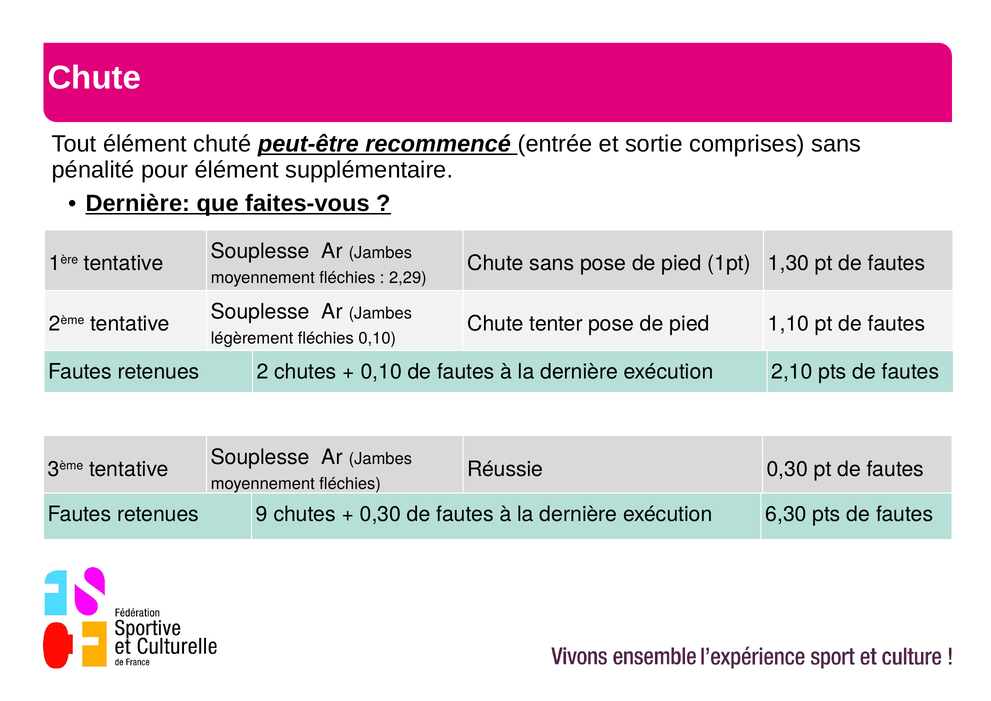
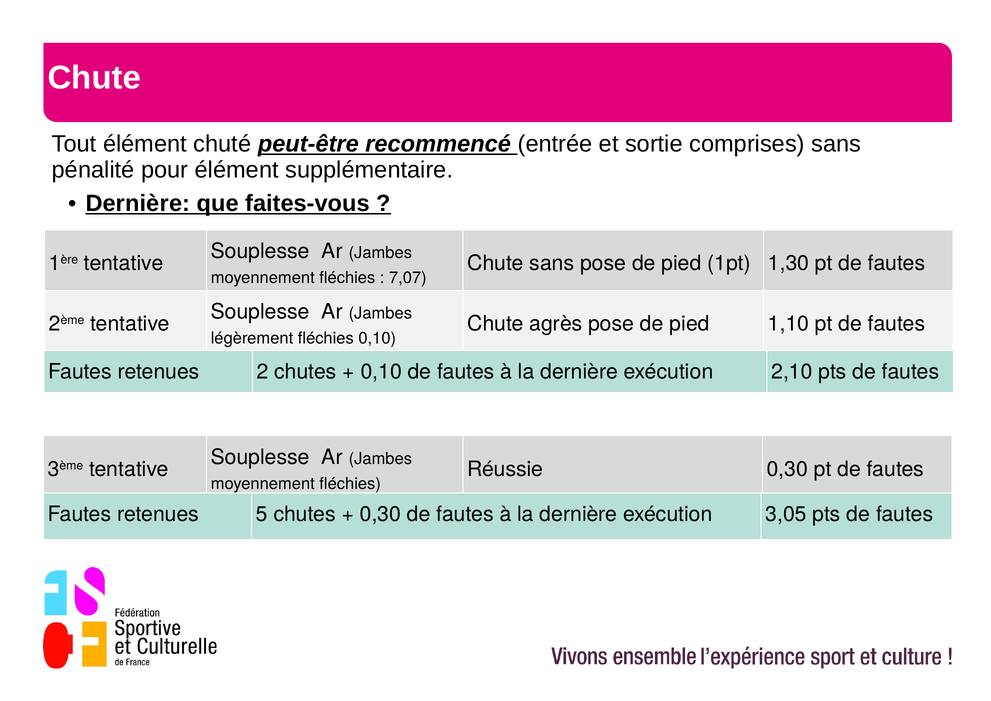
2,29: 2,29 -> 7,07 (408, 278)
tenter: tenter -> agrès (556, 324)
9: 9 -> 5 (262, 514)
6,30: 6,30 -> 3,05 (786, 514)
